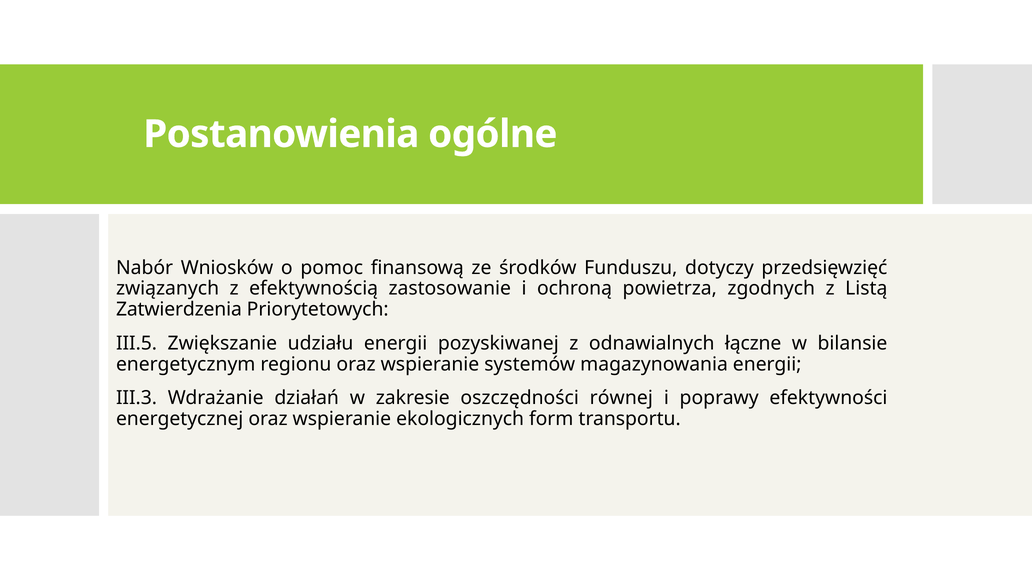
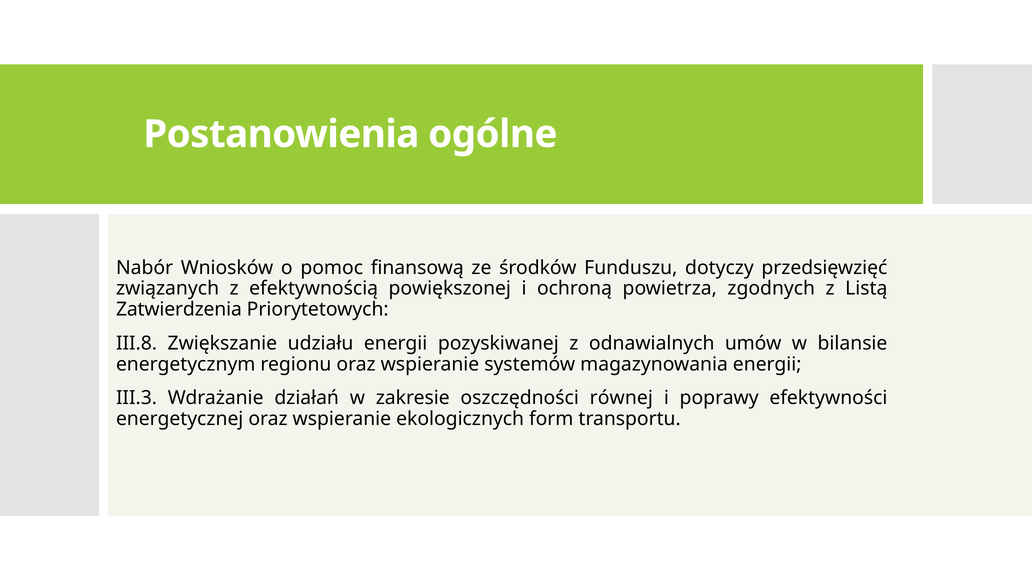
zastosowanie: zastosowanie -> powiększonej (450, 288)
III.5: III.5 -> III.8 (137, 343)
łączne: łączne -> umów (753, 343)
